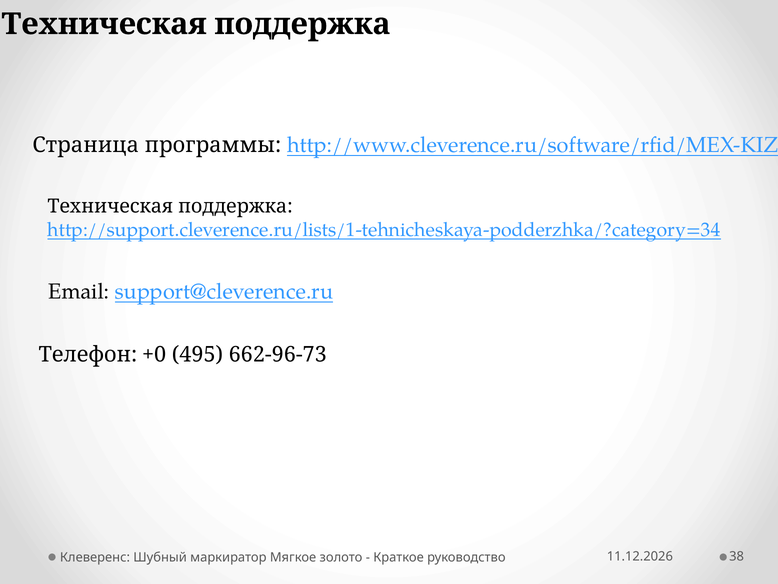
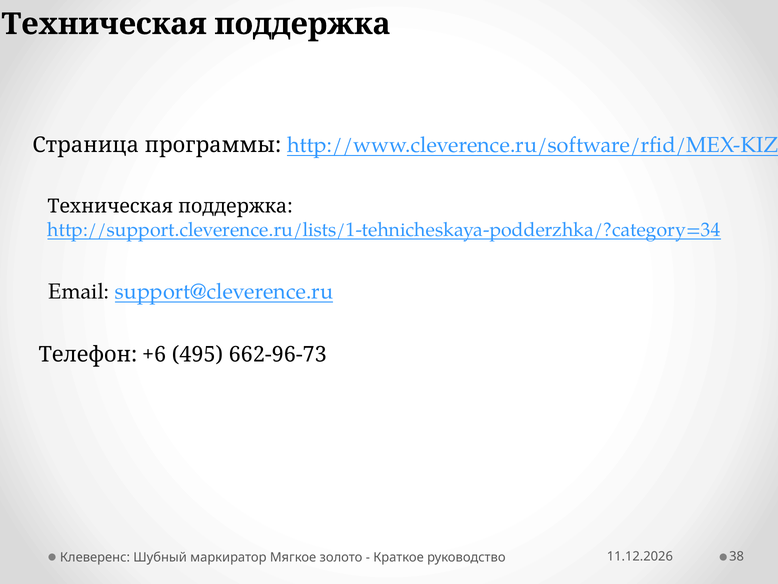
+0: +0 -> +6 (154, 354)
